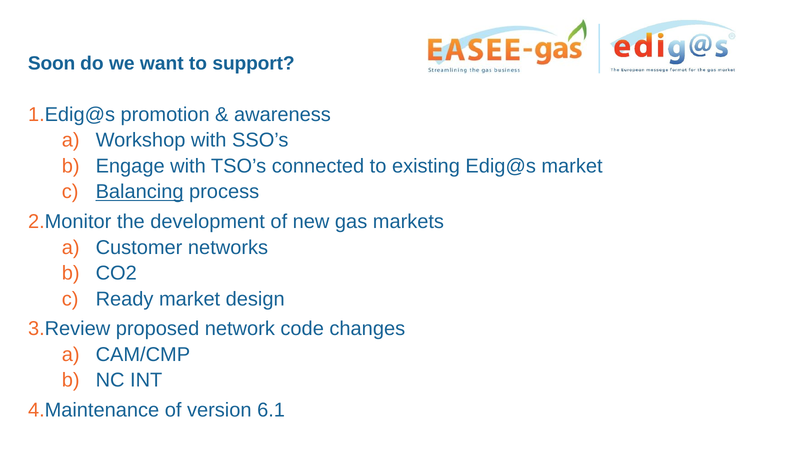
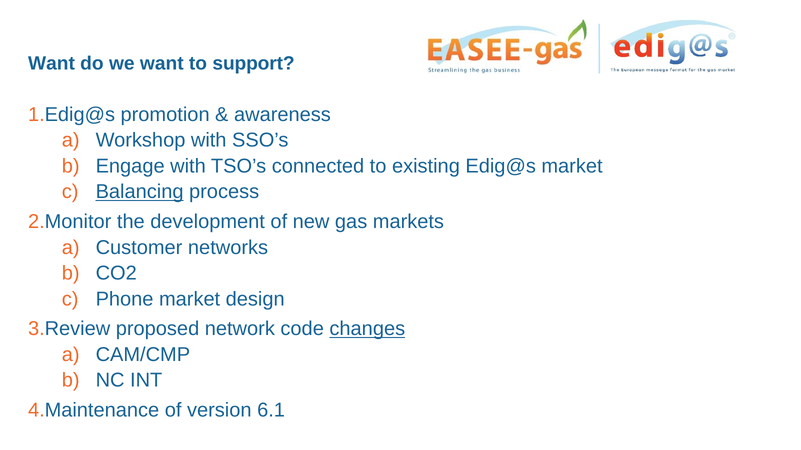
Soon: Soon -> Want (51, 63)
Ready: Ready -> Phone (125, 299)
changes underline: none -> present (367, 329)
